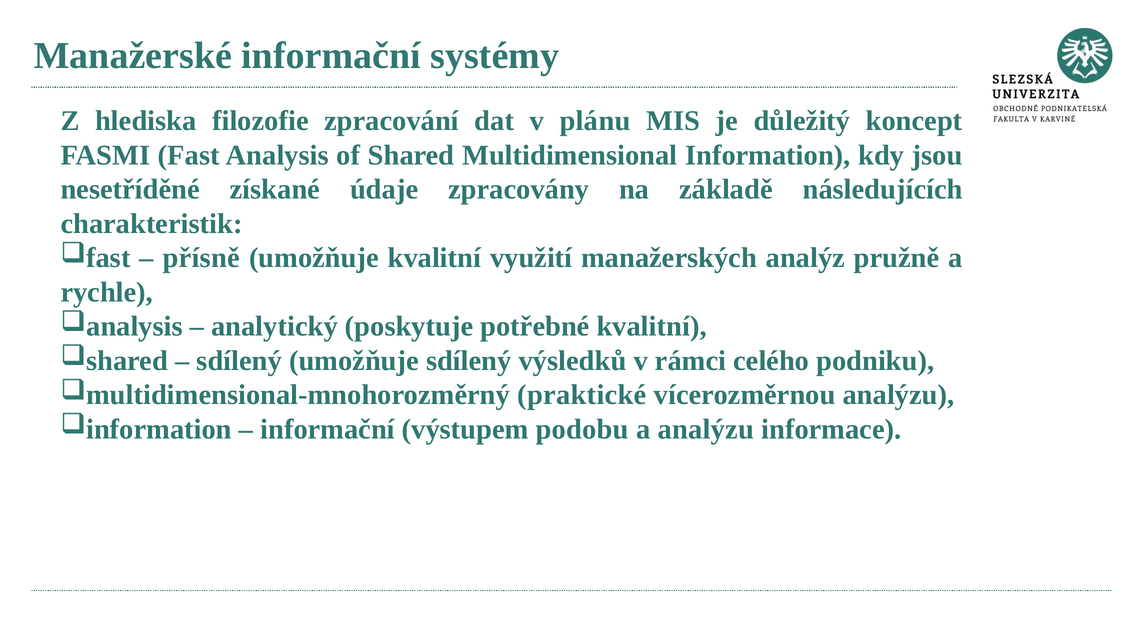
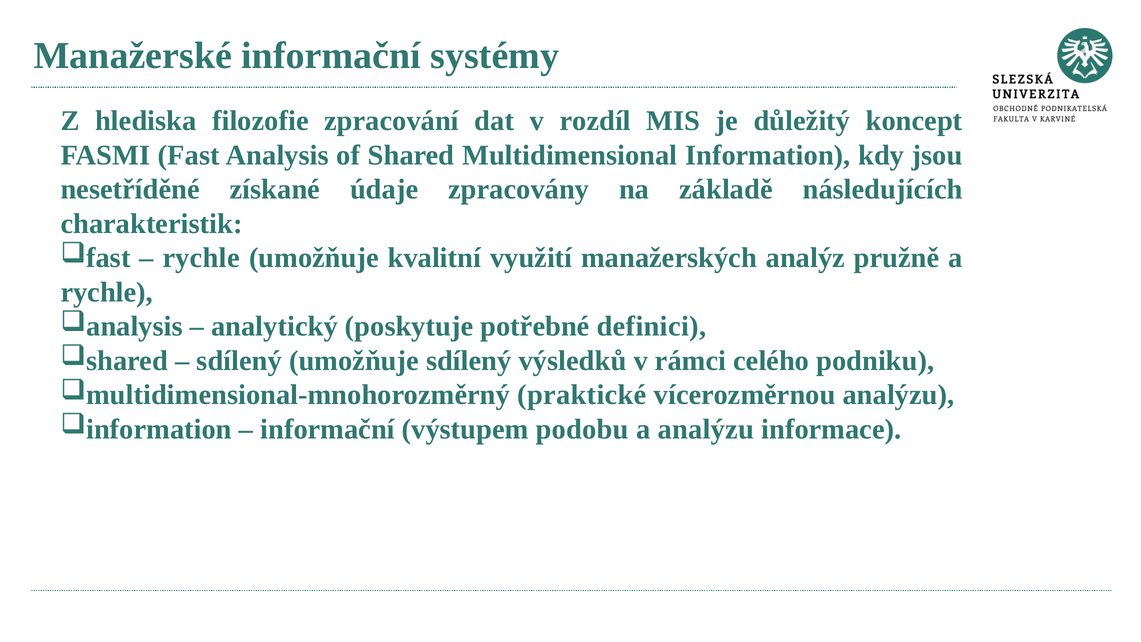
plánu: plánu -> rozdíl (595, 121)
přísně: přísně -> rychle (201, 258)
potřebné kvalitní: kvalitní -> definici (651, 326)
